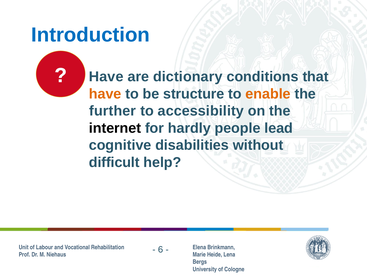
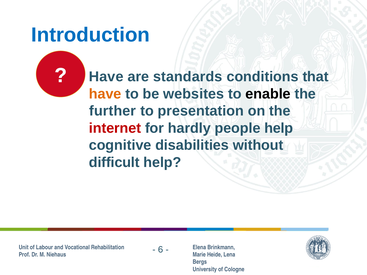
dictionary: dictionary -> standards (188, 77)
structure: structure -> websites (194, 94)
enable colour: orange -> black (268, 94)
accessibility: accessibility -> presentation (201, 111)
internet colour: black -> red (115, 128)
people lead: lead -> help (279, 128)
